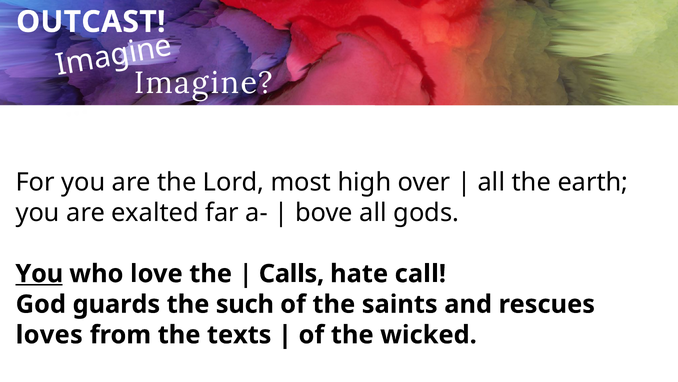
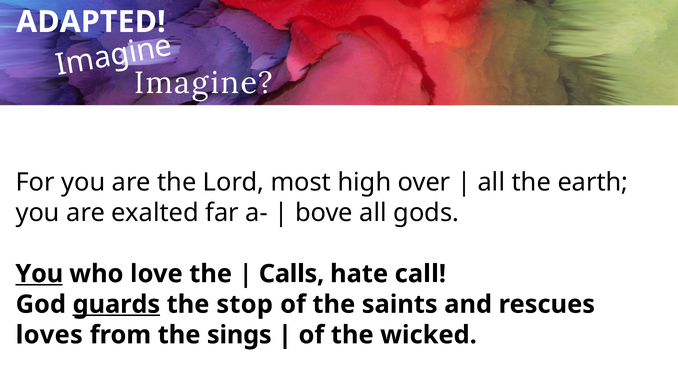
OUTCAST: OUTCAST -> ADAPTED (91, 22)
guards underline: none -> present (116, 304)
such: such -> stop (245, 304)
texts: texts -> sings (239, 334)
